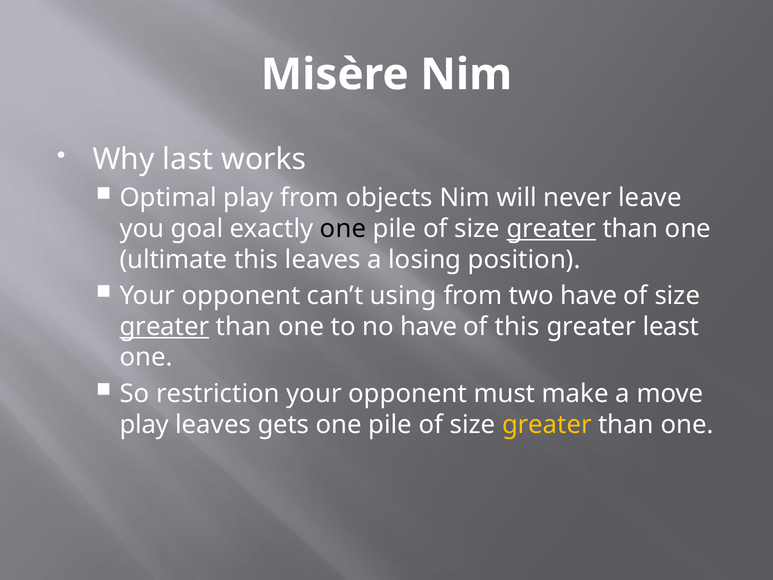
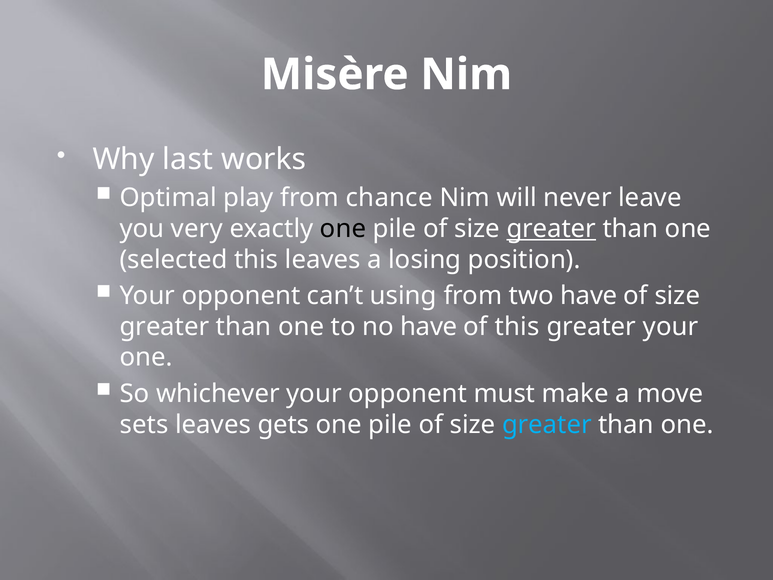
objects: objects -> chance (389, 198)
goal: goal -> very (197, 229)
ultimate: ultimate -> selected (174, 259)
greater underline: present -> none (164, 326)
greater least: least -> your (671, 326)
restriction: restriction -> whichever (218, 393)
play: play -> sets (144, 424)
greater colour: yellow -> light blue (547, 424)
